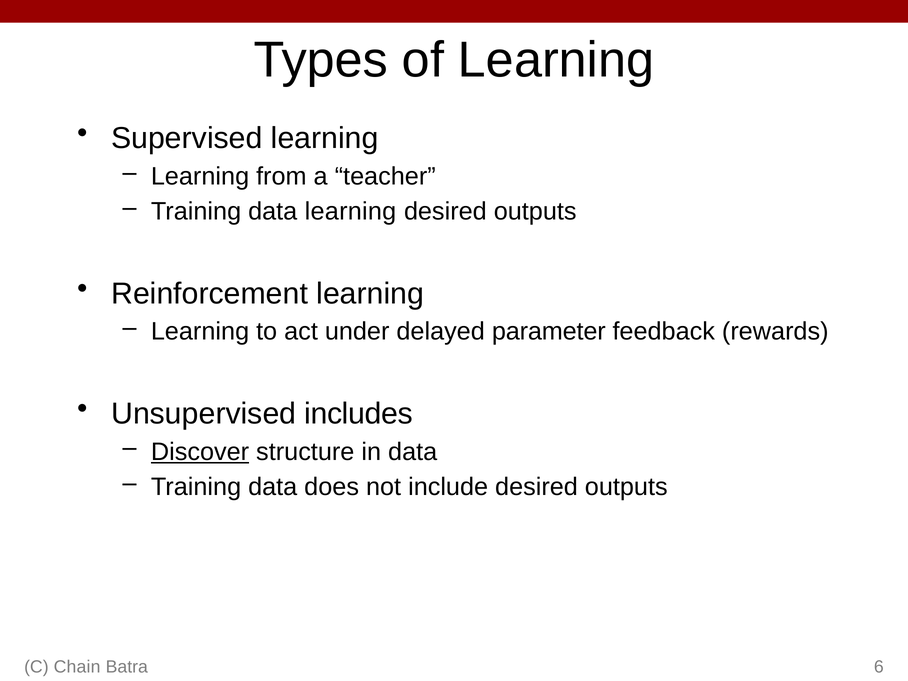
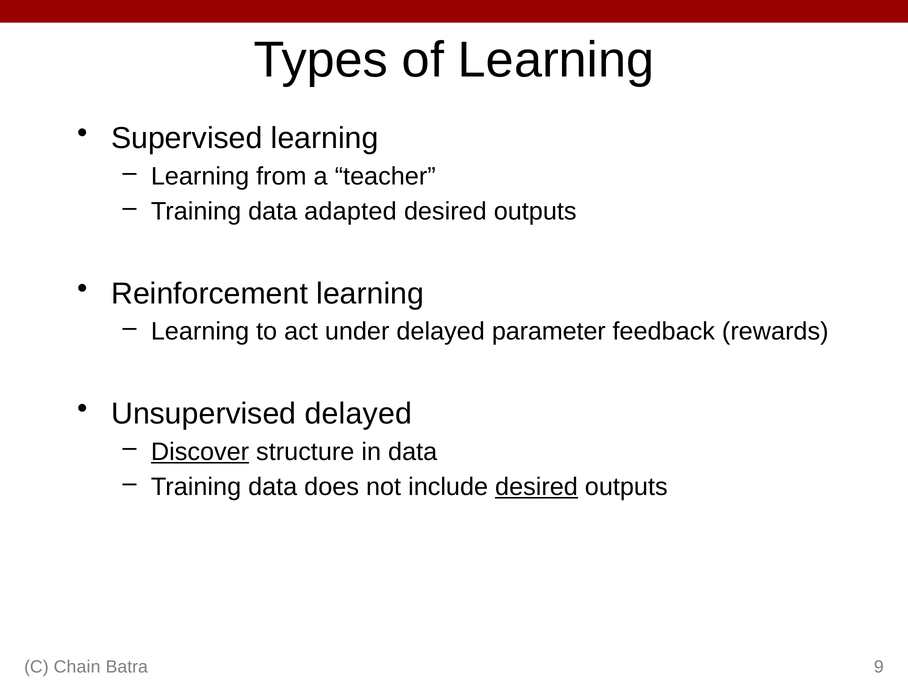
data learning: learning -> adapted (350, 212)
Unsupervised includes: includes -> delayed (358, 414)
desired underline: none -> present (536, 487)
6: 6 -> 9 (879, 667)
